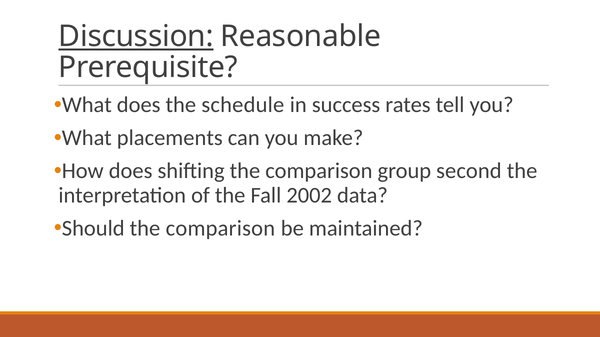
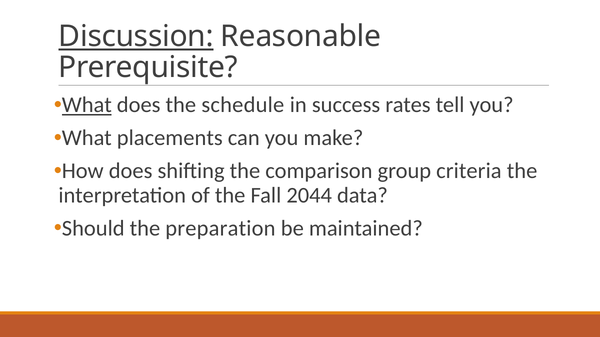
What underline: none -> present (87, 105)
second: second -> criteria (469, 171)
2002: 2002 -> 2044 (309, 196)
Should the comparison: comparison -> preparation (220, 229)
